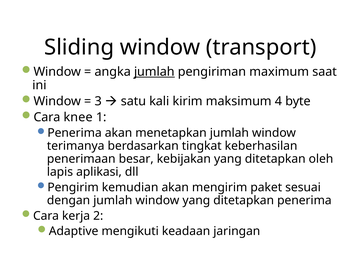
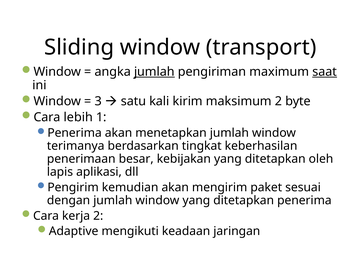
saat underline: none -> present (325, 72)
maksimum 4: 4 -> 2 (279, 101)
knee: knee -> lebih (78, 117)
